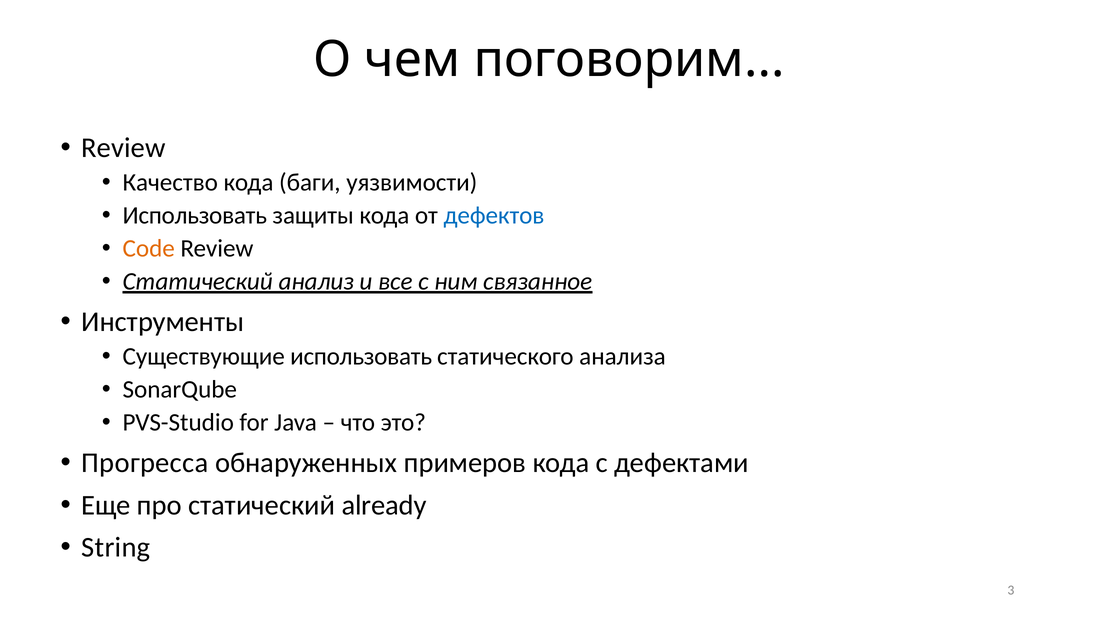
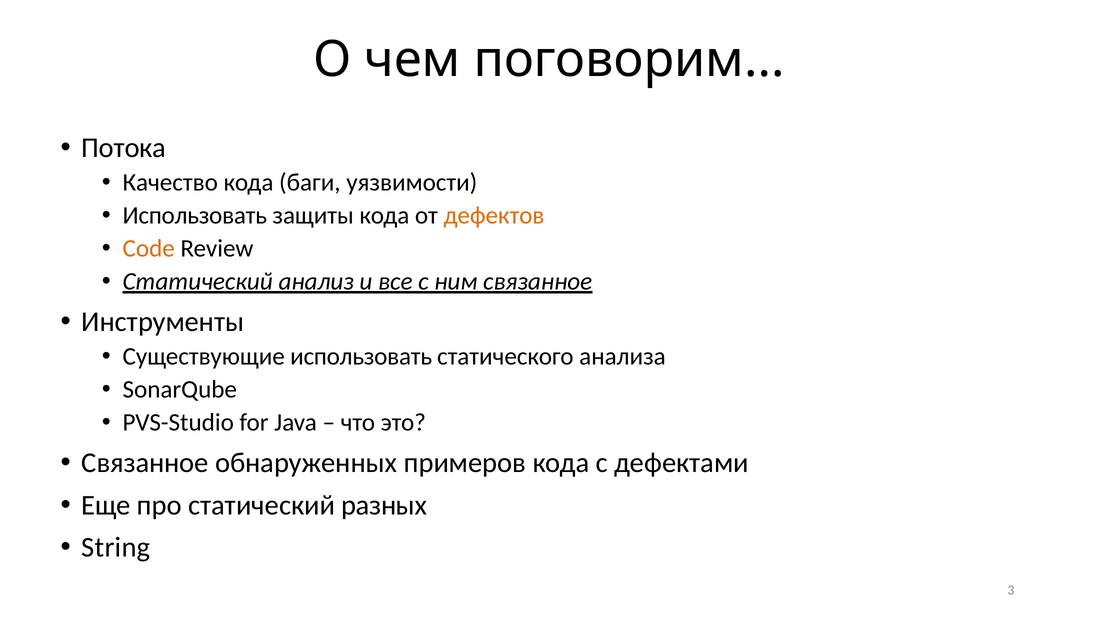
Review: Review -> Потока (124, 148)
дефектов colour: blue -> orange (494, 215)
Прогресса: Прогресса -> Связанное (145, 463)
already: already -> разных (384, 505)
